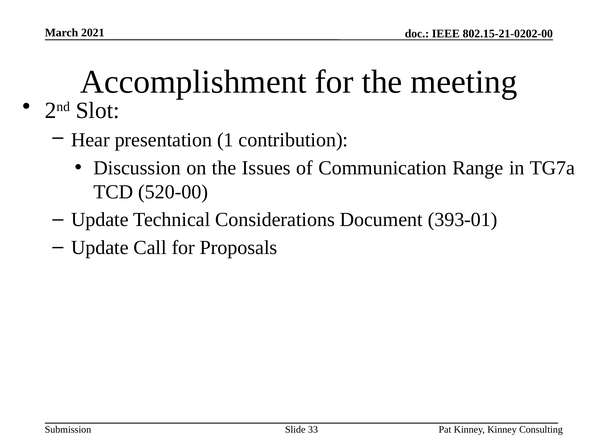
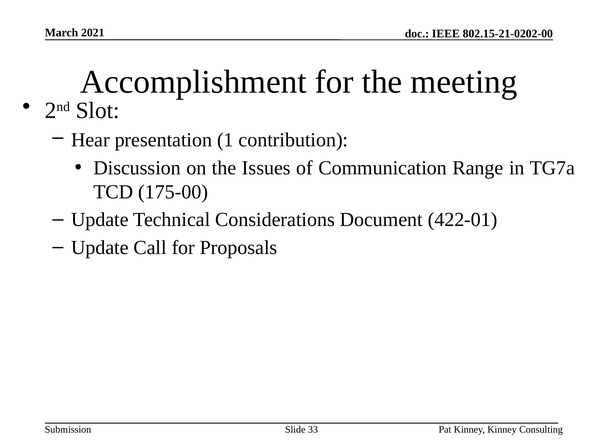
520-00: 520-00 -> 175-00 (173, 192)
393-01: 393-01 -> 422-01 (463, 220)
